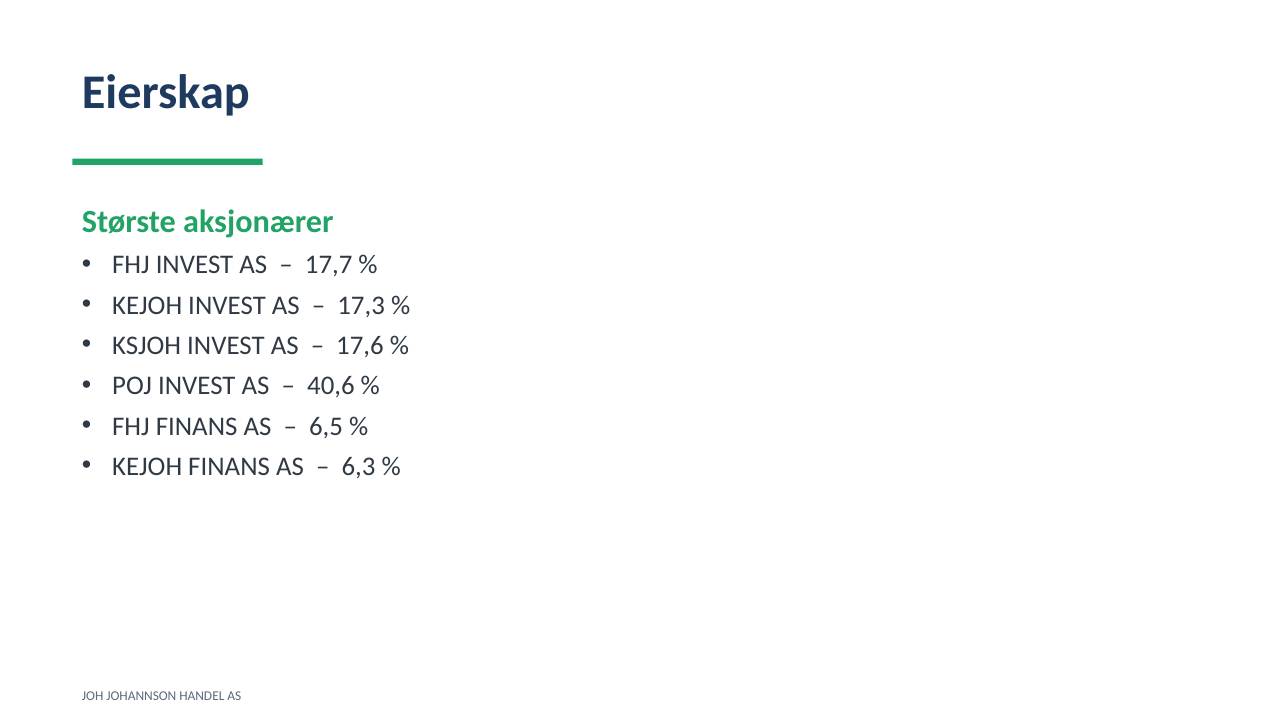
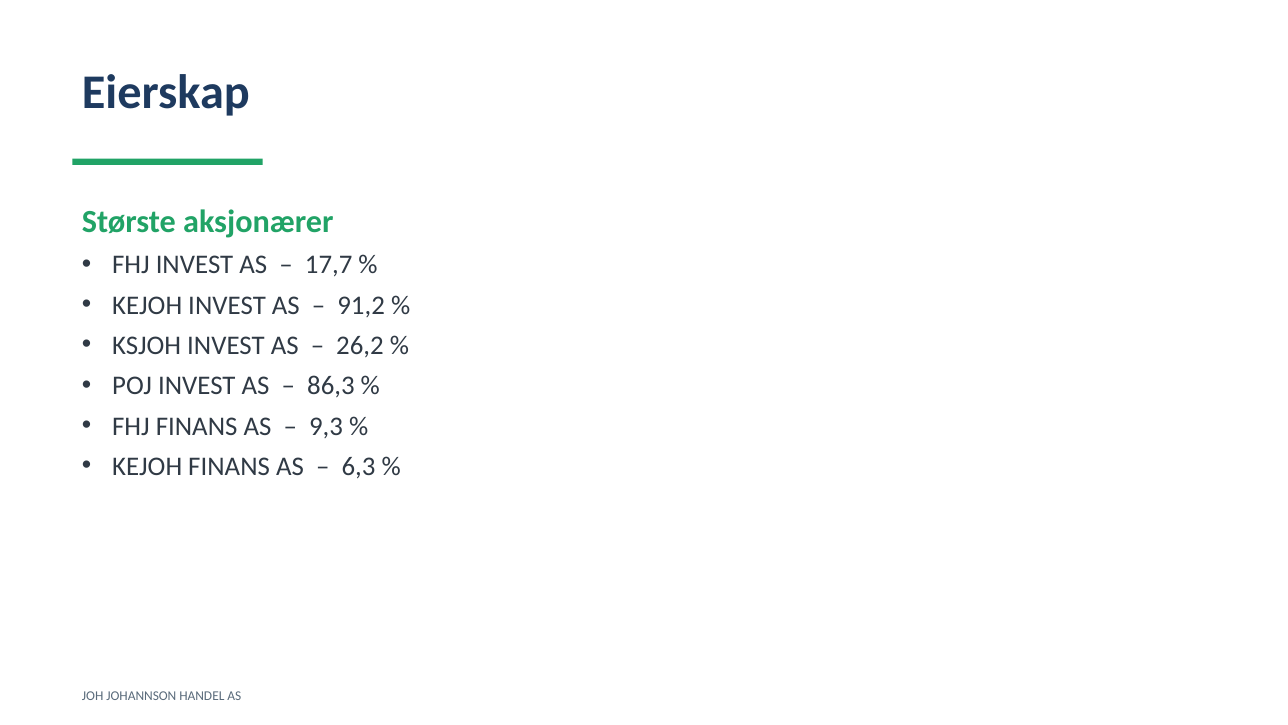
17,3: 17,3 -> 91,2 (361, 305)
17,6: 17,6 -> 26,2 (360, 345)
40,6: 40,6 -> 86,3 (331, 386)
6,5: 6,5 -> 9,3 (326, 426)
